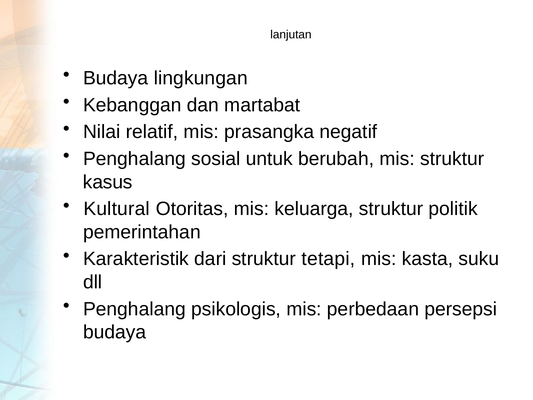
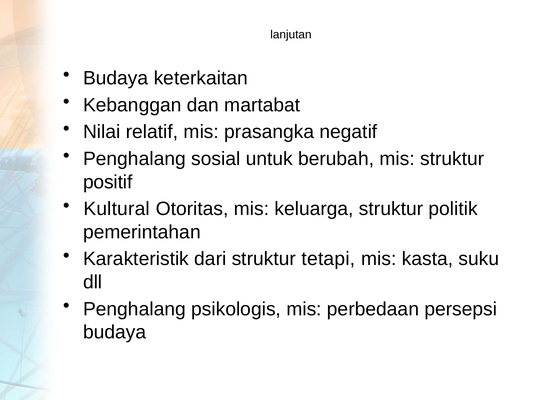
lingkungan: lingkungan -> keterkaitan (201, 78)
kasus: kasus -> positif (108, 182)
